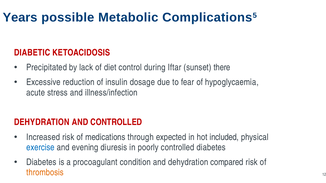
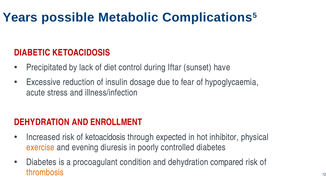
there: there -> have (222, 68)
AND CONTROLLED: CONTROLLED -> ENROLLMENT (116, 122)
of medications: medications -> ketoacidosis (105, 137)
included: included -> inhibitor (224, 137)
exercise colour: blue -> orange (40, 148)
